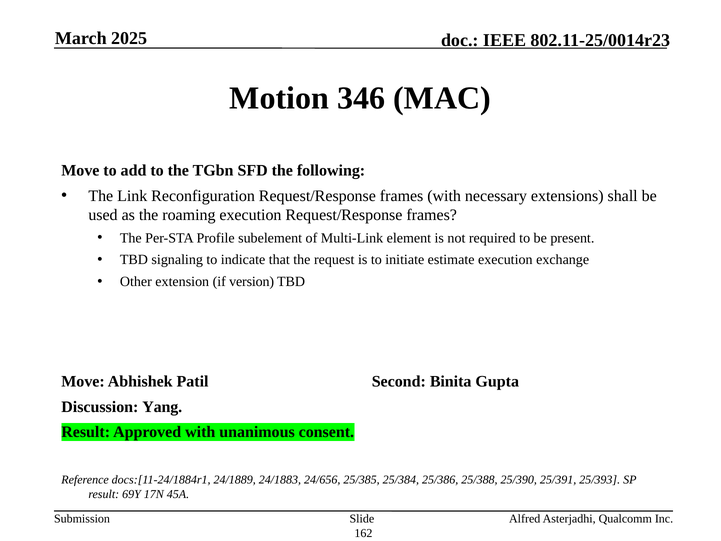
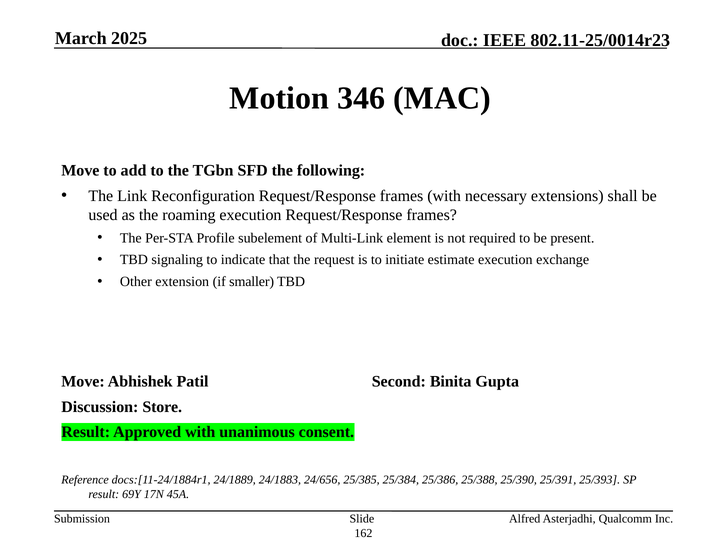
version: version -> smaller (252, 282)
Yang: Yang -> Store (162, 407)
